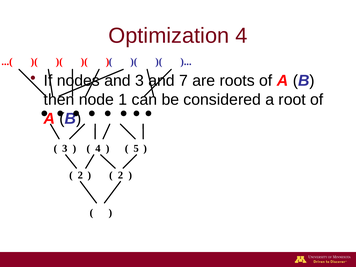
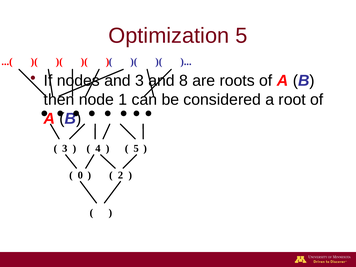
Optimization 4: 4 -> 5 (241, 36)
7: 7 -> 8 (184, 81)
2: 2 -> 0 (80, 175)
